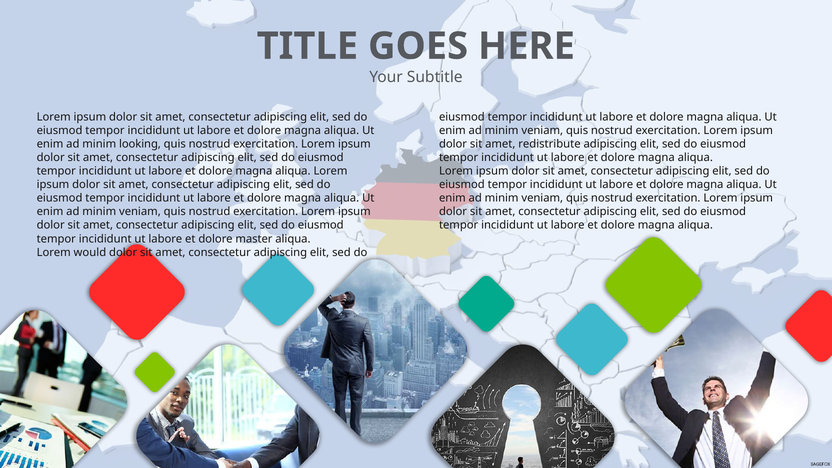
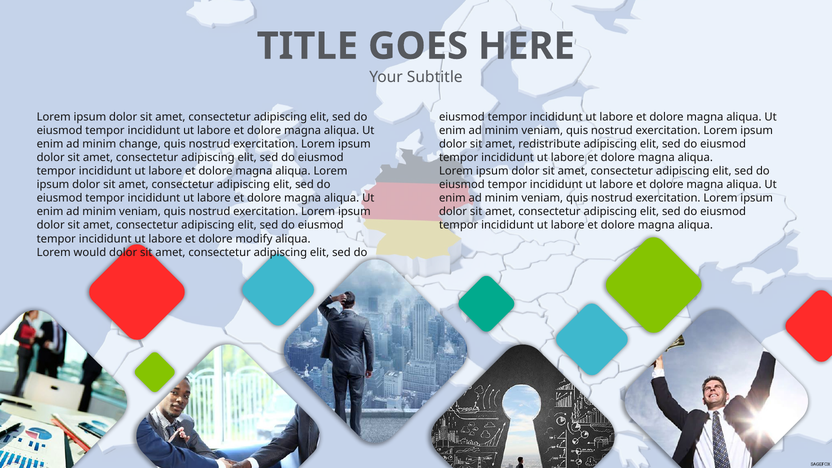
looking: looking -> change (140, 144)
master: master -> modify (254, 239)
